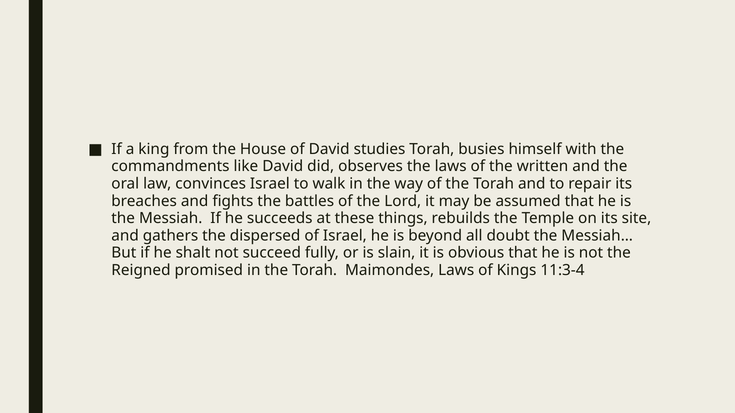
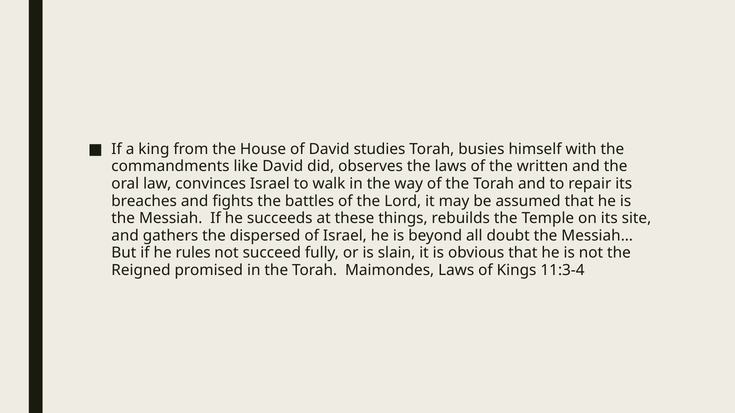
shalt: shalt -> rules (193, 253)
